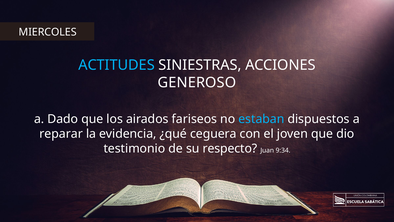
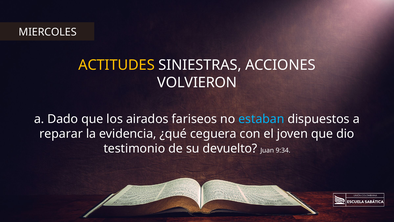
ACTITUDES colour: light blue -> yellow (117, 65)
GENEROSO: GENEROSO -> VOLVIERON (197, 82)
respecto: respecto -> devuelto (230, 148)
